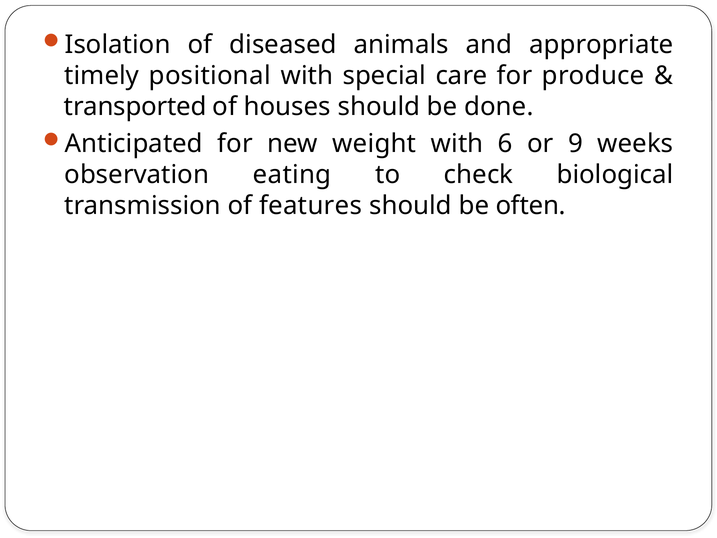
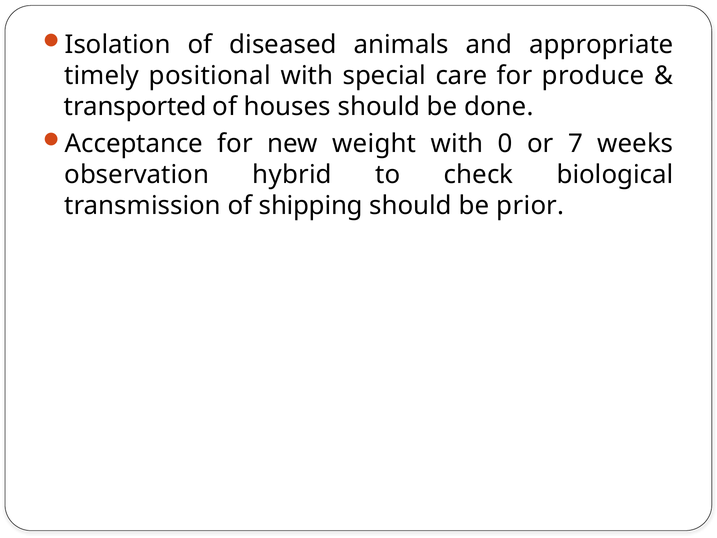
Anticipated: Anticipated -> Acceptance (134, 144)
6: 6 -> 0 (505, 144)
9: 9 -> 7 (576, 144)
eating: eating -> hybrid (292, 175)
features: features -> shipping (311, 206)
often: often -> prior (530, 206)
